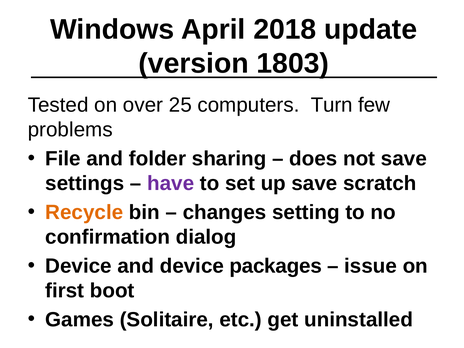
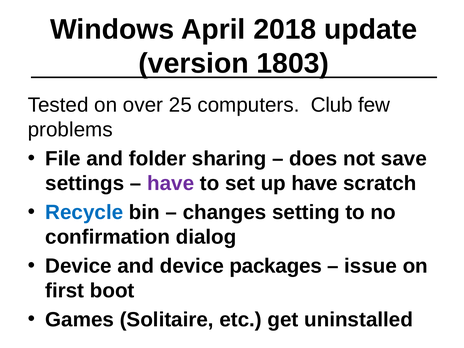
Turn: Turn -> Club (332, 105)
up save: save -> have (315, 183)
Recycle colour: orange -> blue (84, 212)
